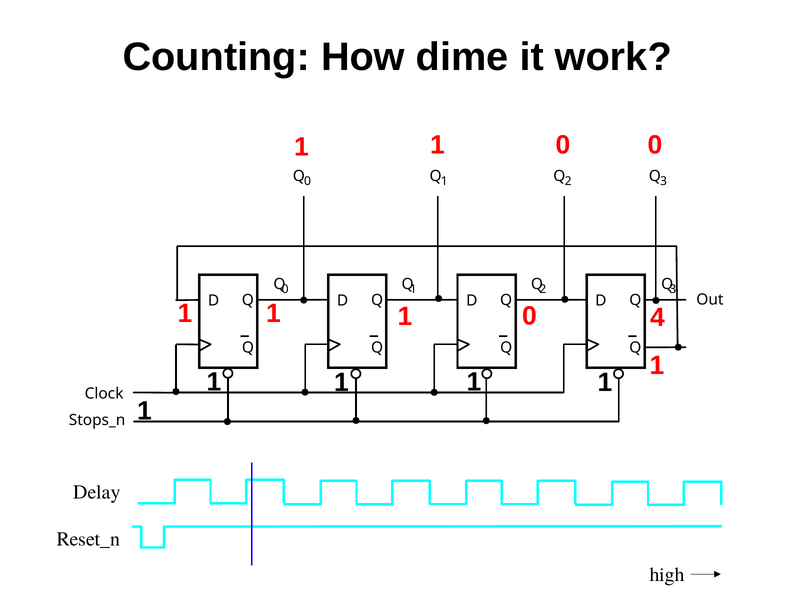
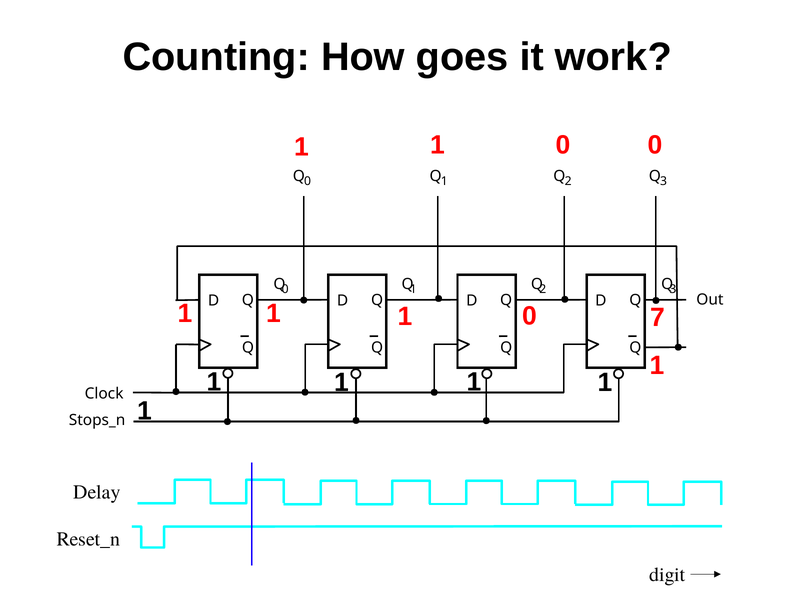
dime: dime -> goes (462, 57)
4: 4 -> 7 (657, 318)
high: high -> digit (667, 575)
